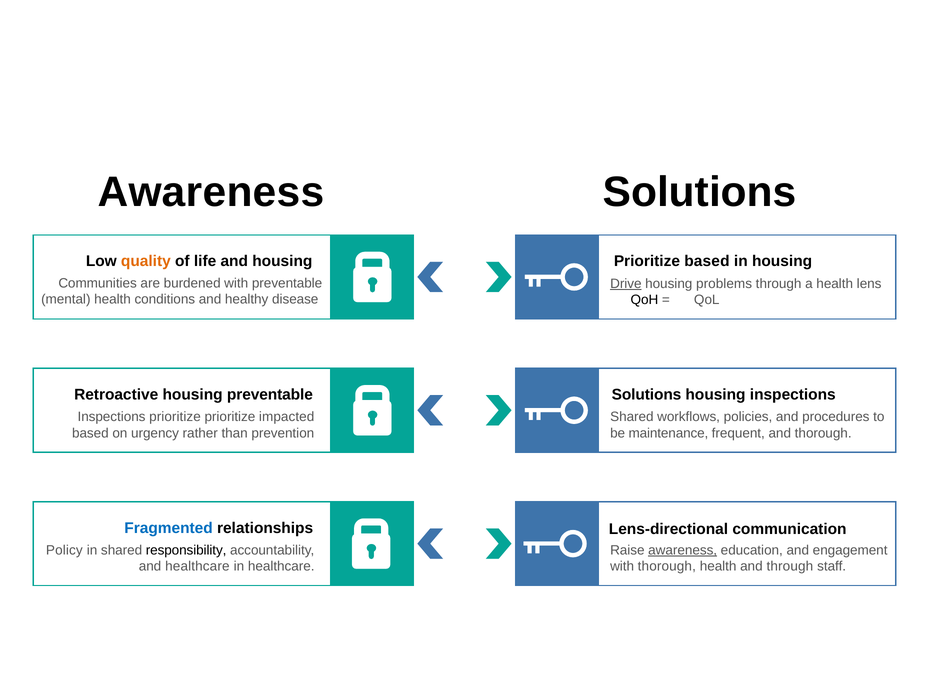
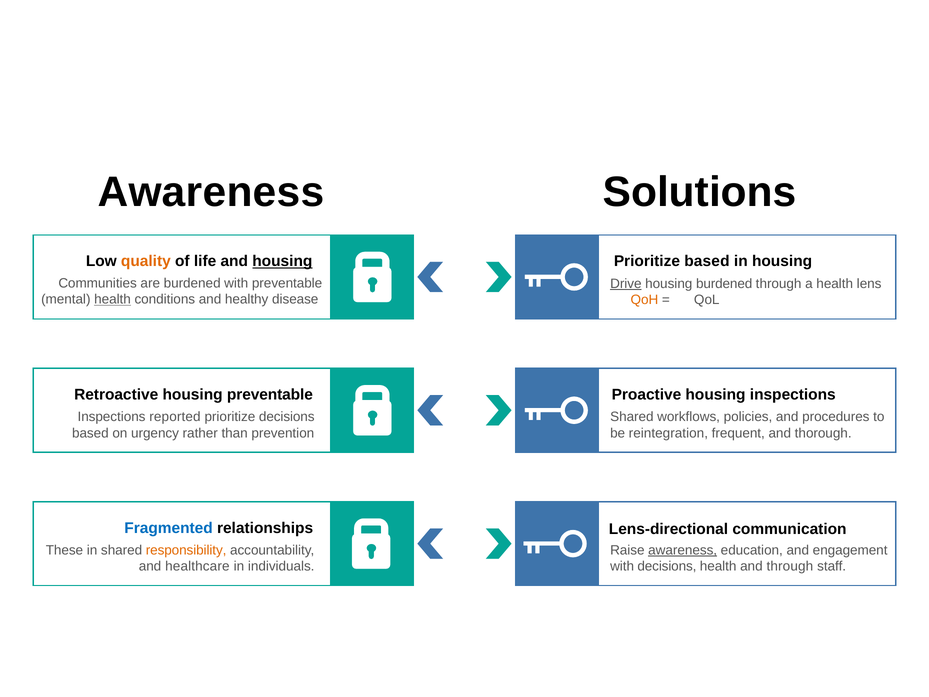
housing underline: none -> present (282, 261)
housing problems: problems -> burdened (724, 284)
health underline: none -> present (113, 299)
QoH colour: black -> orange (644, 300)
Solutions: Solutions -> Proactive (646, 395)
Inspections prioritize: prioritize -> reported (175, 417)
prioritize impacted: impacted -> decisions (287, 417)
maintenance: maintenance -> reintegration (668, 433)
Policy: Policy -> These (64, 550)
responsibility colour: black -> orange (186, 550)
in healthcare: healthcare -> individuals (281, 566)
with thorough: thorough -> decisions (667, 566)
